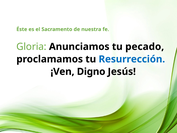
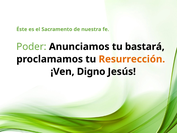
Gloria: Gloria -> Poder (31, 47)
pecado: pecado -> bastará (145, 47)
Resurrección colour: blue -> orange (132, 59)
